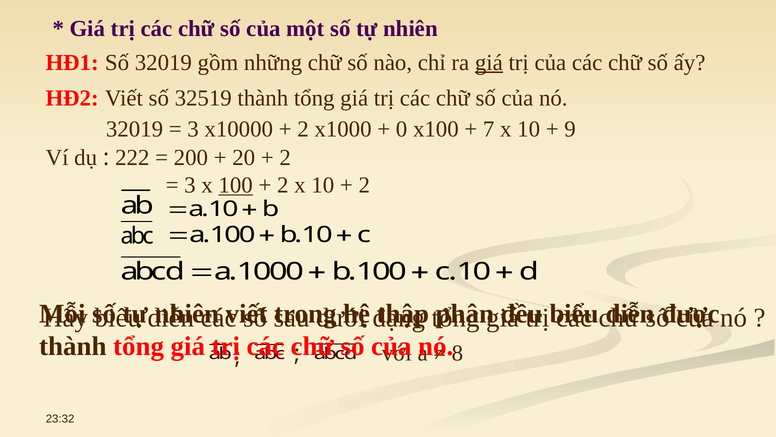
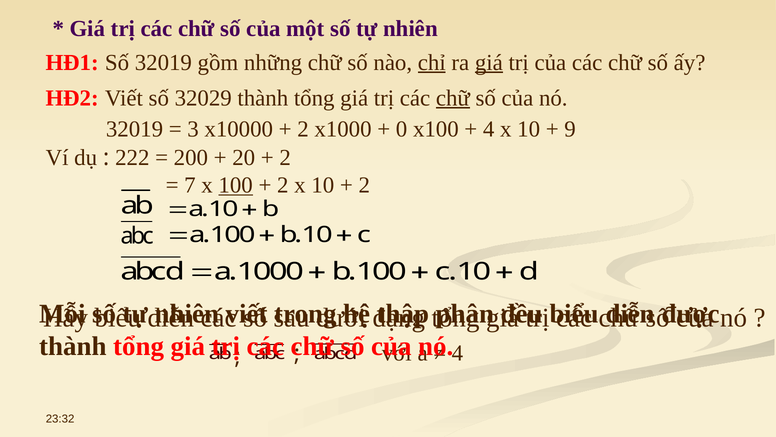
chỉ underline: none -> present (432, 62)
32519: 32519 -> 32029 (203, 98)
chữ underline: none -> present (453, 98)
7: 7 -> 4 (489, 129)
3: 3 -> 7 (190, 185)
8: 8 -> 4 (457, 353)
